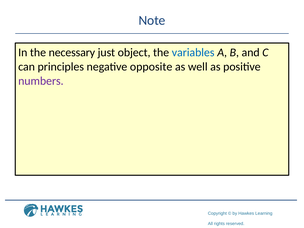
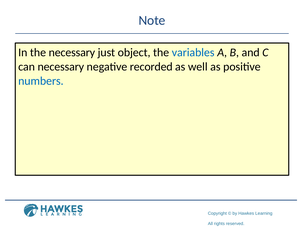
can principles: principles -> necessary (61, 67)
opposite: opposite -> recorded (151, 67)
numbers colour: purple -> blue (41, 81)
